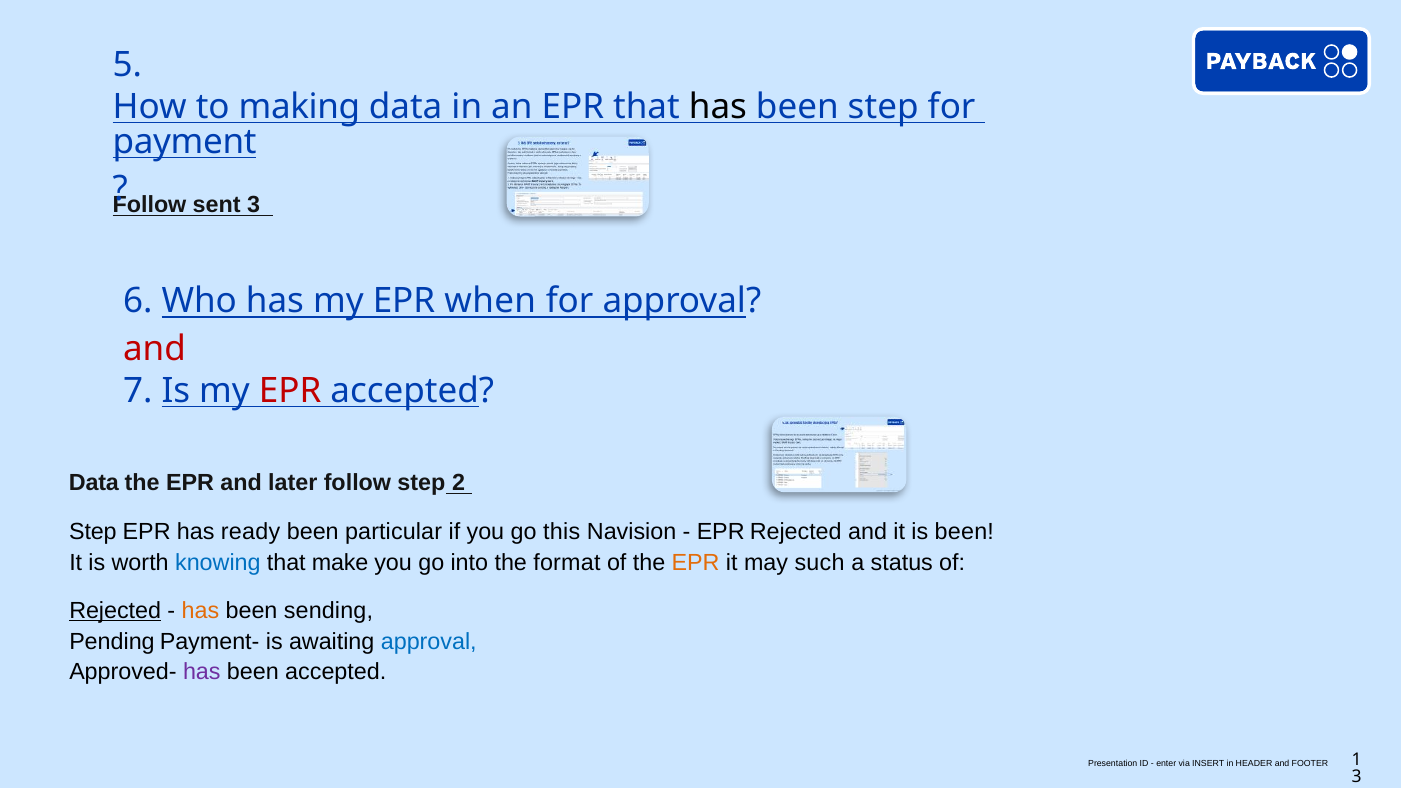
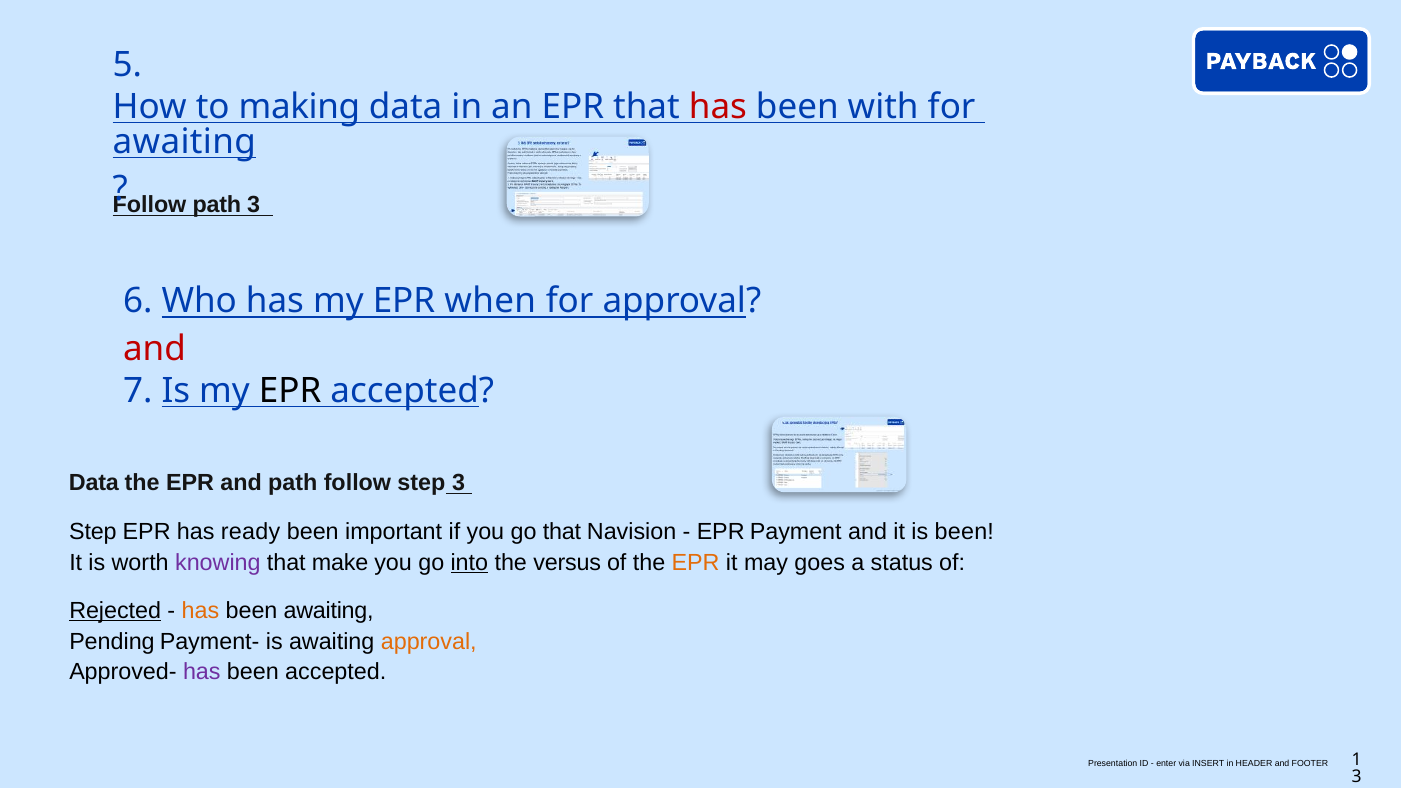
has colour: black -> red (718, 107)
been step: step -> with (883, 107)
payment: payment -> awaiting (184, 142)
sent: sent -> path (217, 205)
EPR colour: red -> black (290, 391)
and later: later -> path (293, 483)
step 2: 2 -> 3 (459, 483)
particular: particular -> important (394, 532)
go this: this -> that (562, 532)
EPR Rejected: Rejected -> Payment (796, 532)
knowing colour: blue -> purple (218, 562)
into underline: none -> present (469, 562)
format: format -> versus (567, 562)
such: such -> goes (820, 562)
been sending: sending -> awaiting (329, 611)
approval colour: blue -> orange (429, 642)
